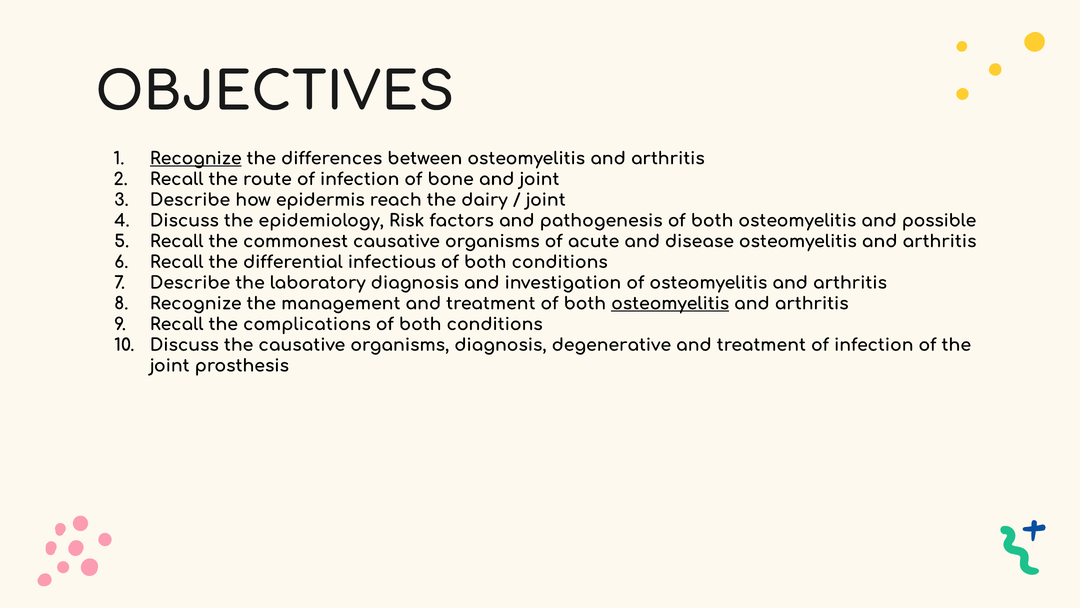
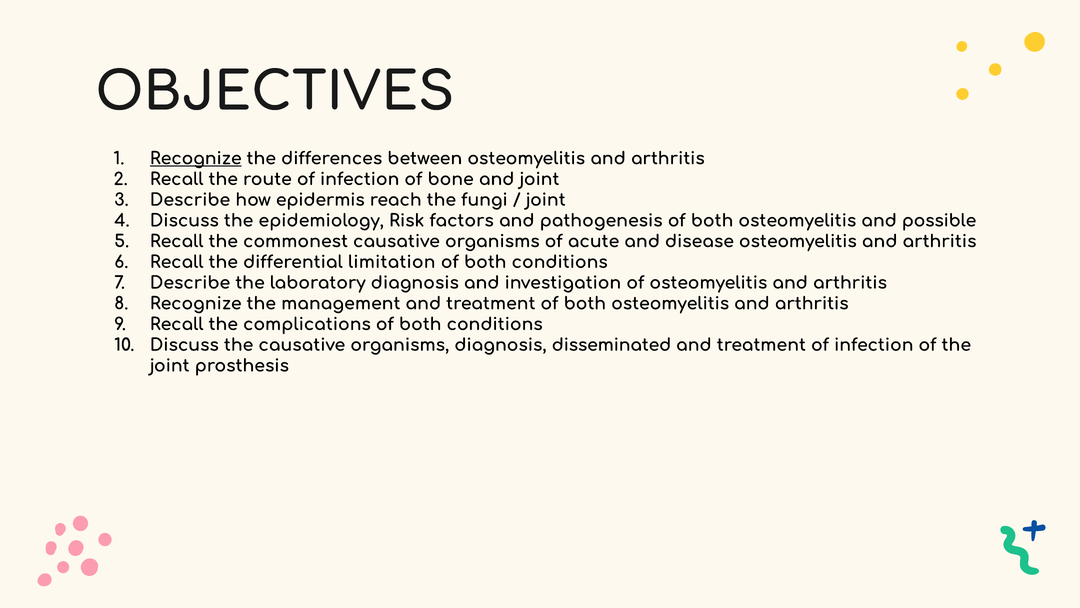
dairy: dairy -> fungi (484, 200)
infectious: infectious -> limitation (392, 262)
osteomyelitis underline: present -> none (670, 303)
degenerative: degenerative -> disseminated (611, 345)
